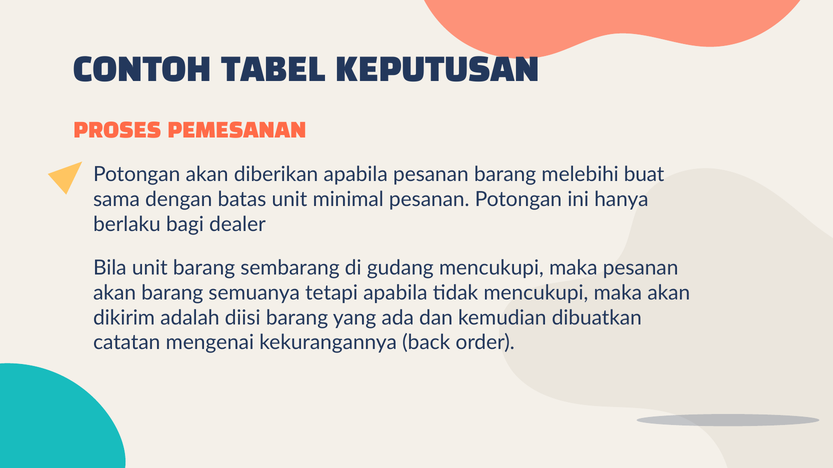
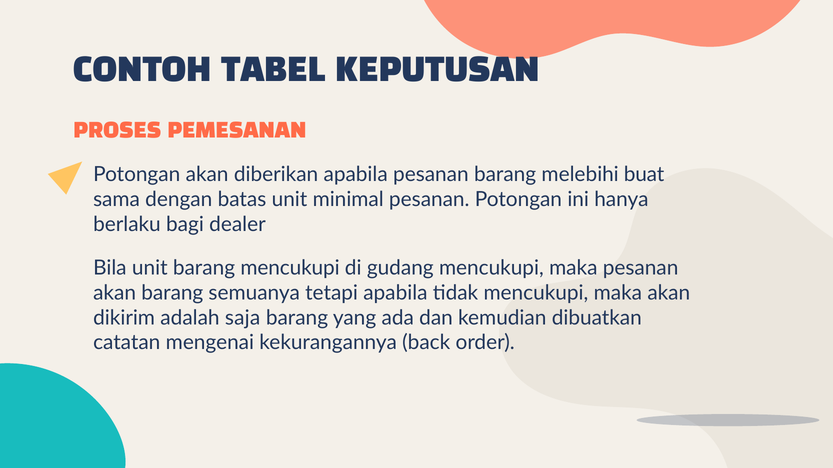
barang sembarang: sembarang -> mencukupi (290, 268)
diisi: diisi -> saja (243, 318)
